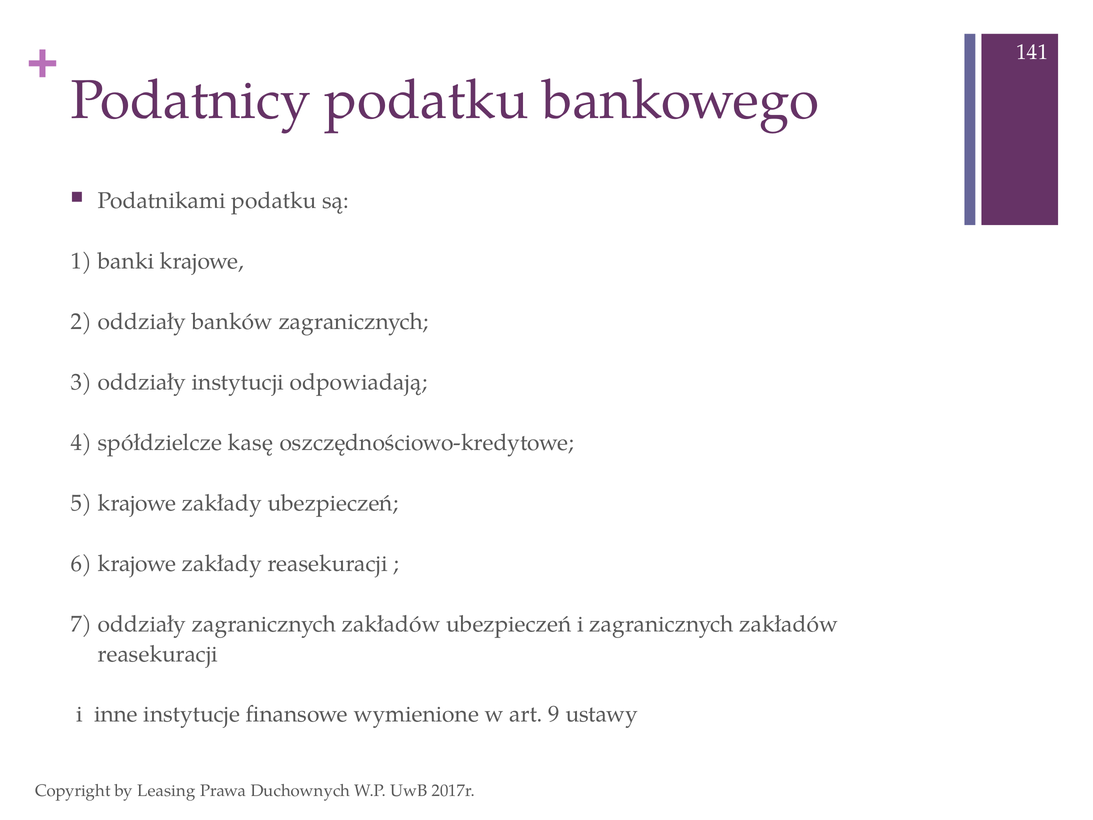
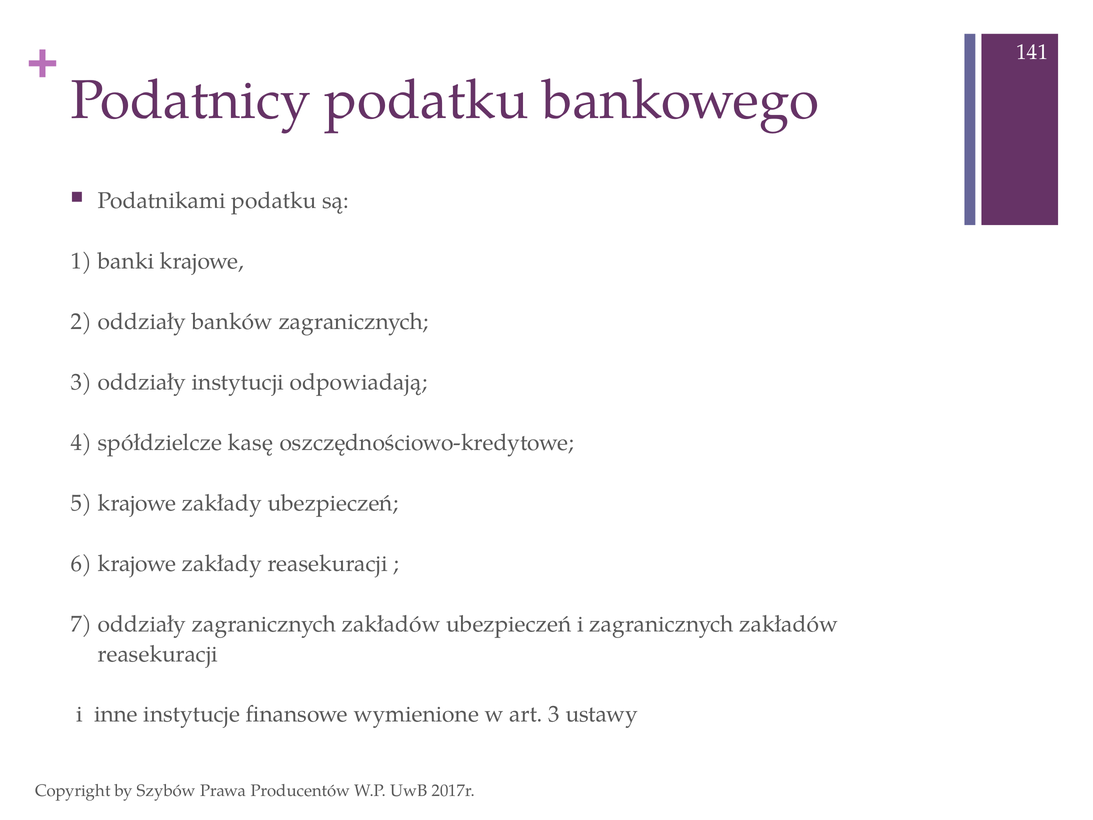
art 9: 9 -> 3 (554, 714)
Leasing: Leasing -> Szybów (166, 791)
Duchownych: Duchownych -> Producentów (300, 791)
